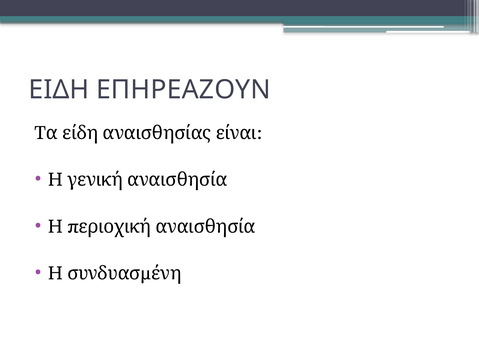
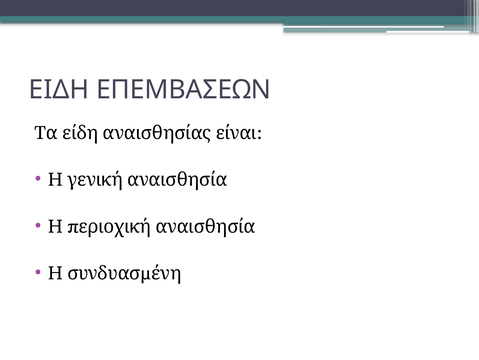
ΕΠΗΡΕΑΖΟΥΝ: ΕΠΗΡΕΑΖΟΥΝ -> ΕΠΕΜΒΑΣΕΩΝ (184, 90)
